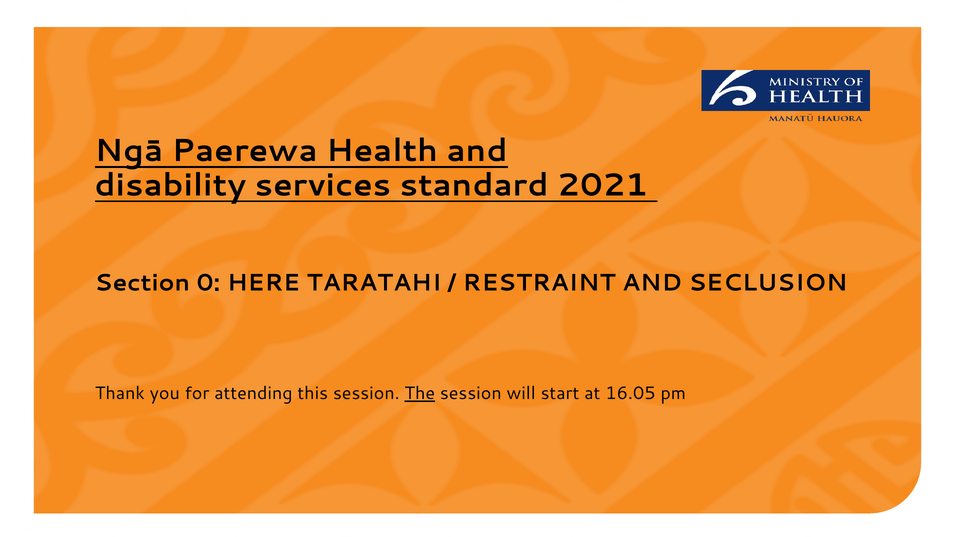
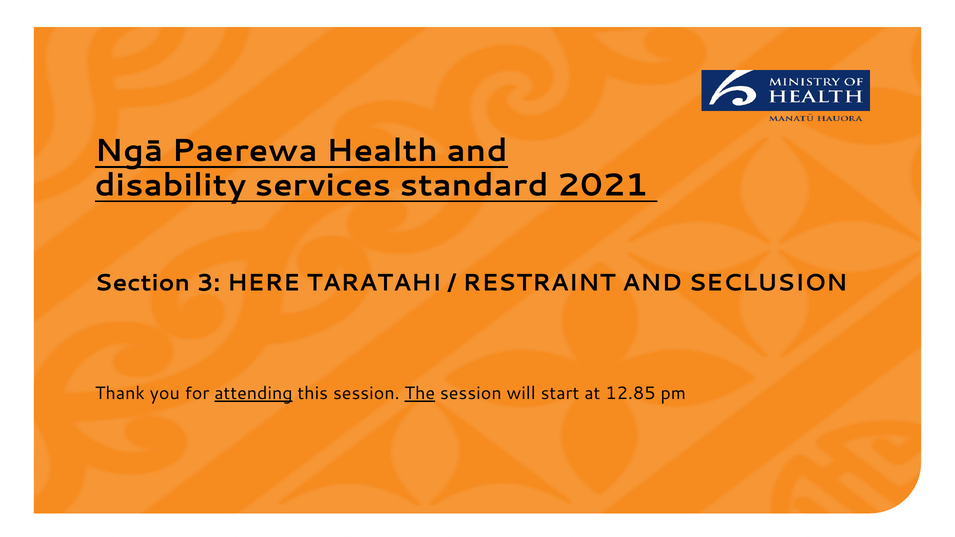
0: 0 -> 3 (209, 283)
attending underline: none -> present (253, 394)
16.05: 16.05 -> 12.85 (630, 394)
